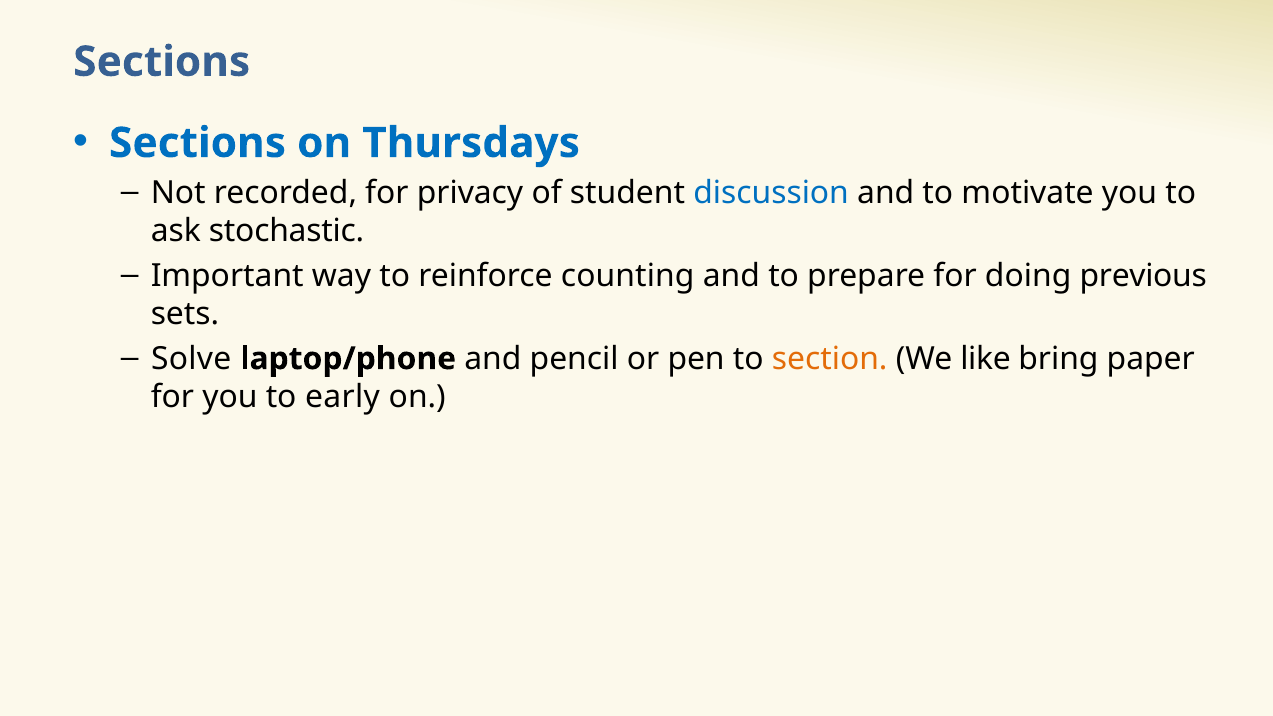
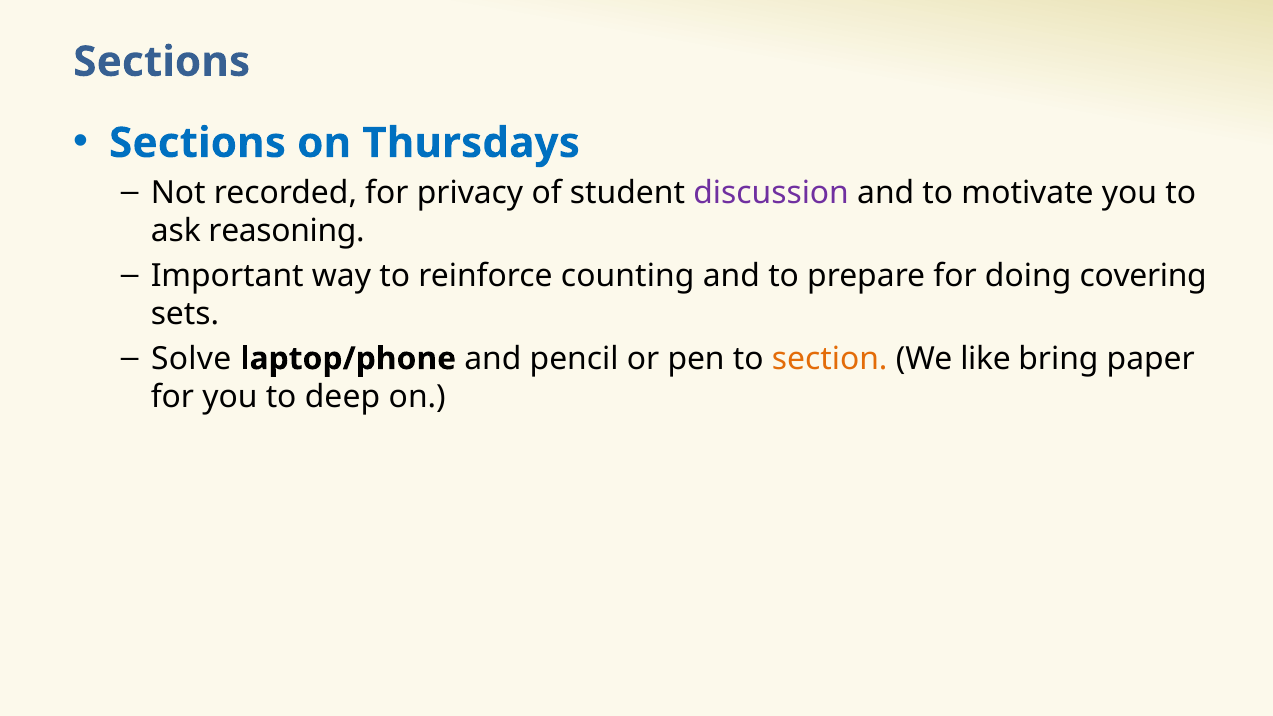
discussion colour: blue -> purple (771, 193)
stochastic: stochastic -> reasoning (287, 231)
previous: previous -> covering (1143, 276)
early: early -> deep (343, 397)
